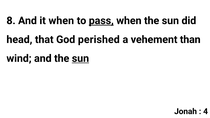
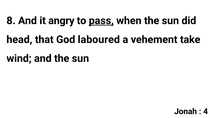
it when: when -> angry (61, 21)
perished: perished -> laboured (99, 40)
than: than -> take (190, 40)
sun underline: present -> none (80, 58)
